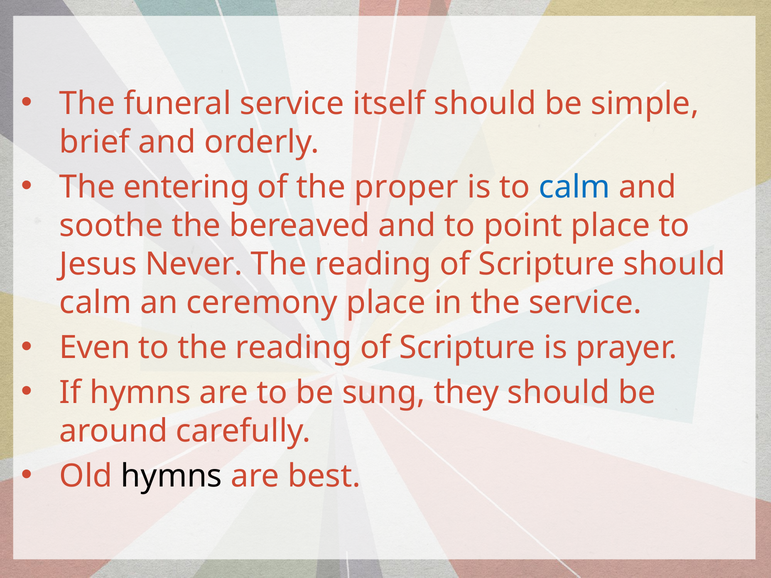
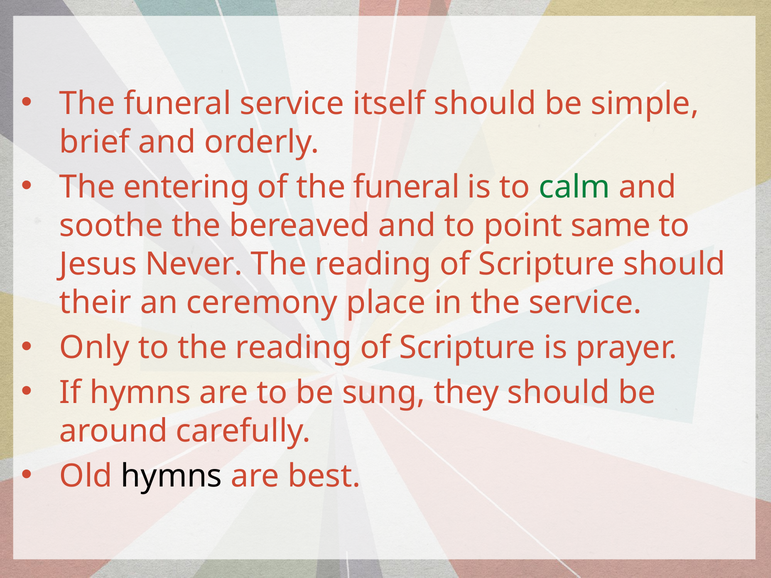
of the proper: proper -> funeral (407, 187)
calm colour: blue -> green (575, 187)
point place: place -> same (611, 226)
calm: calm -> their (95, 303)
Even: Even -> Only (95, 348)
